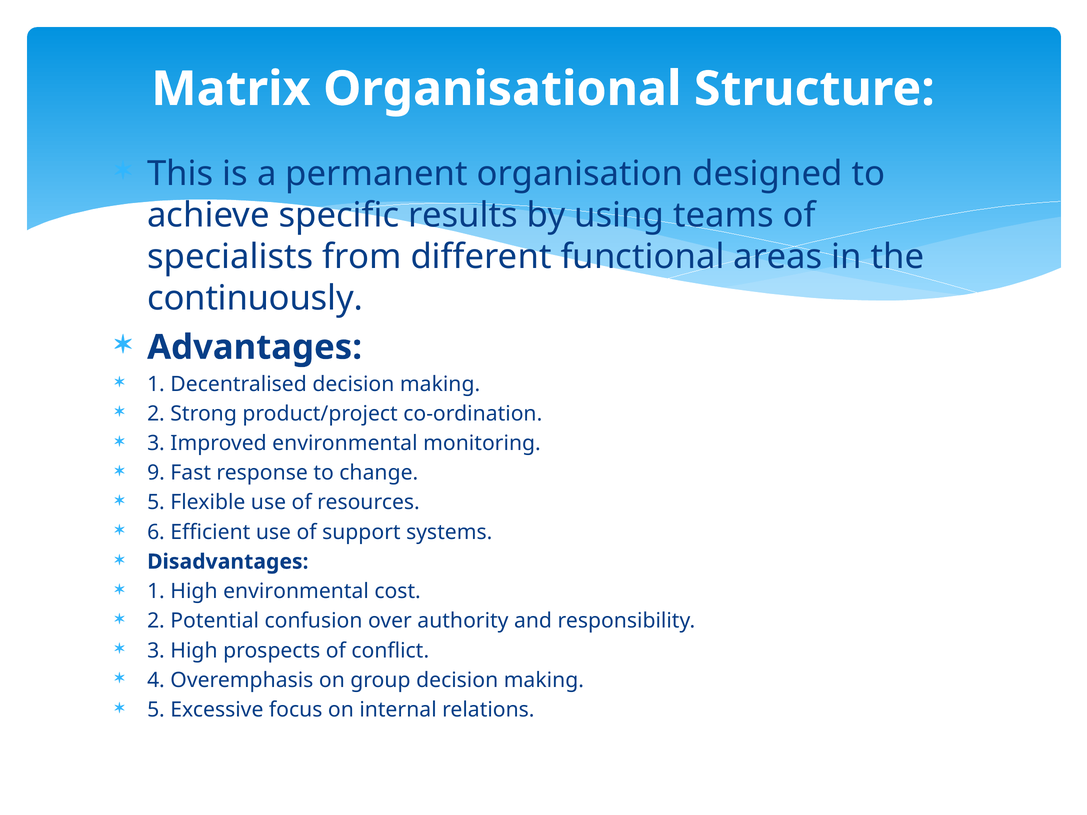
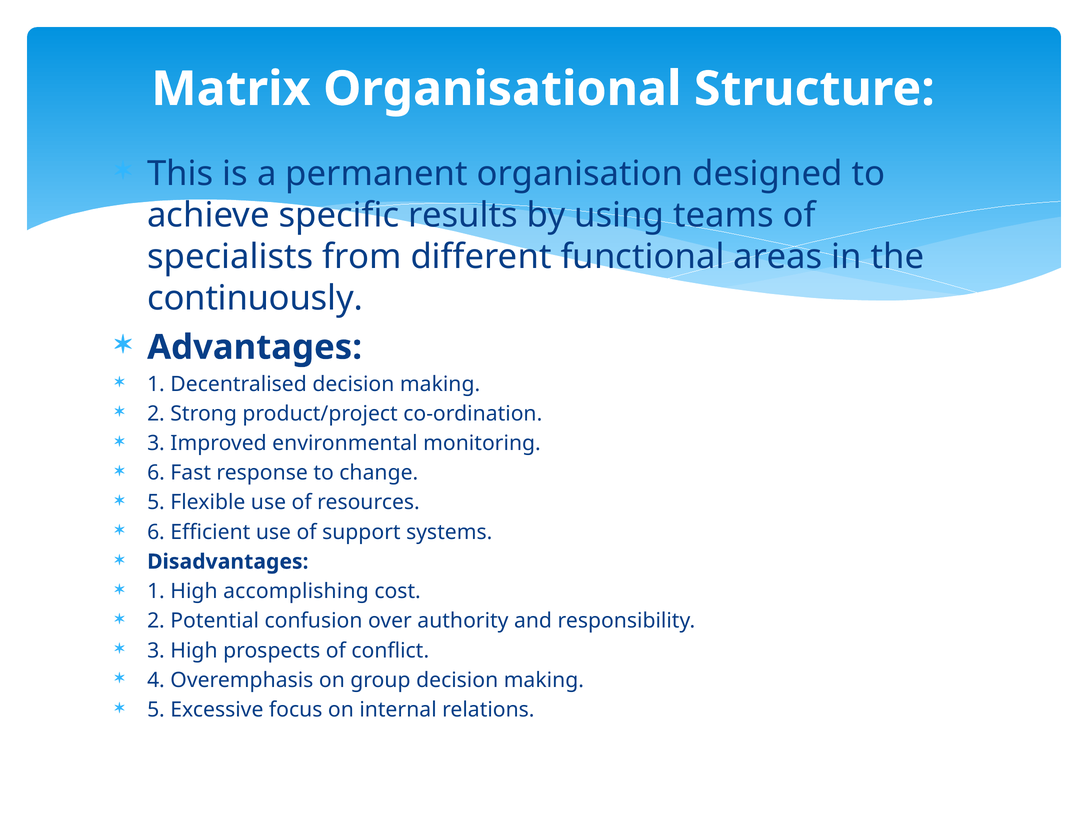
9: 9 -> 6 (156, 473)
High environmental: environmental -> accomplishing (296, 592)
